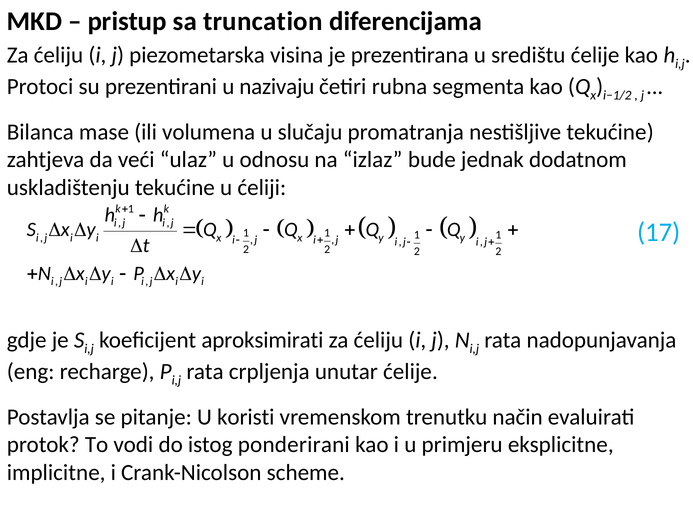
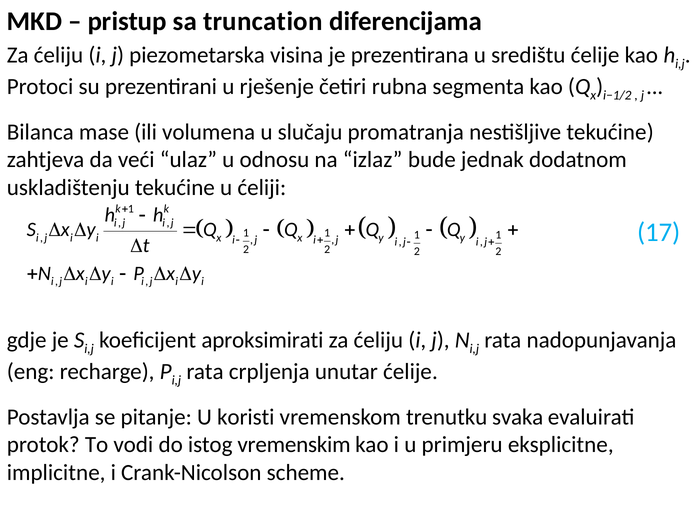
nazivaju: nazivaju -> rješenje (277, 87)
način: način -> svaka (518, 417)
ponderirani: ponderirani -> vremenskim (294, 444)
